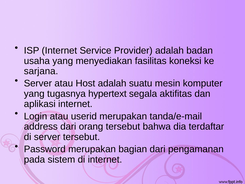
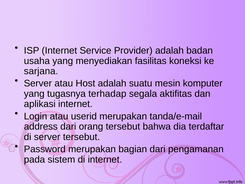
hypertext: hypertext -> terhadap (107, 94)
